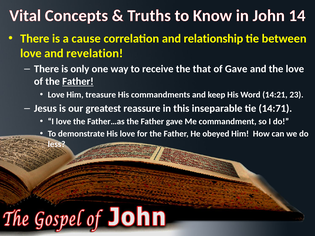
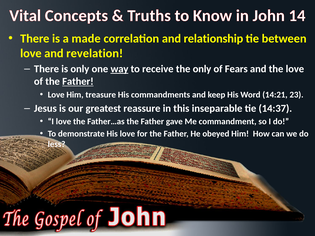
cause: cause -> made (86, 39)
way underline: none -> present (119, 69)
the that: that -> only (202, 69)
of Gave: Gave -> Fears (236, 69)
14:71: 14:71 -> 14:37 (275, 109)
